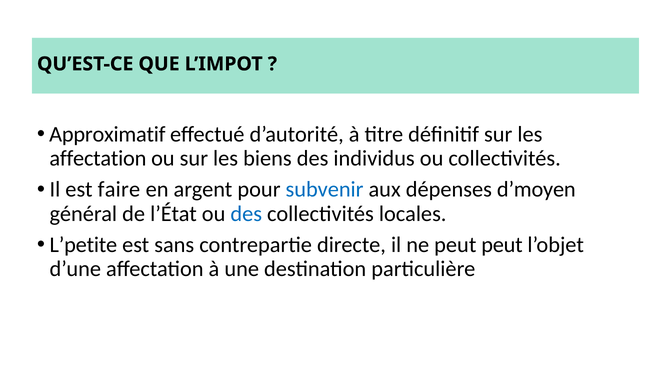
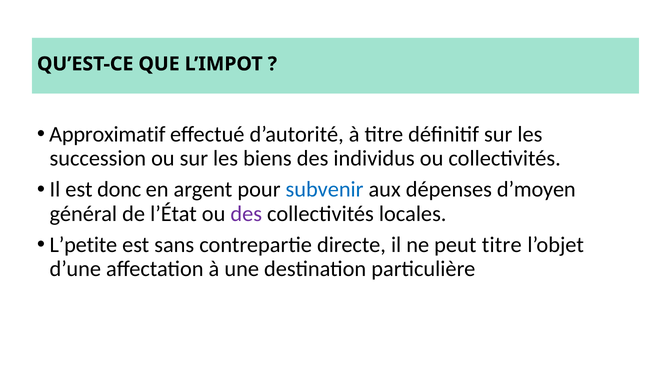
affectation: affectation -> succession (98, 159)
faire: faire -> donc (119, 190)
des colour: blue -> purple (246, 214)
peut peut: peut -> titre (502, 245)
